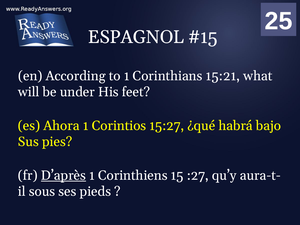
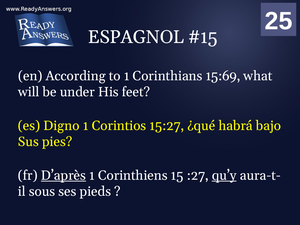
15:21: 15:21 -> 15:69 (223, 76)
Ahora: Ahora -> Digno (61, 126)
qu’y underline: none -> present (224, 175)
